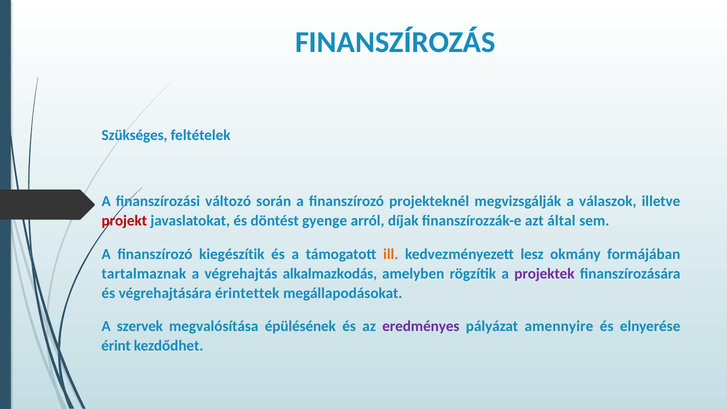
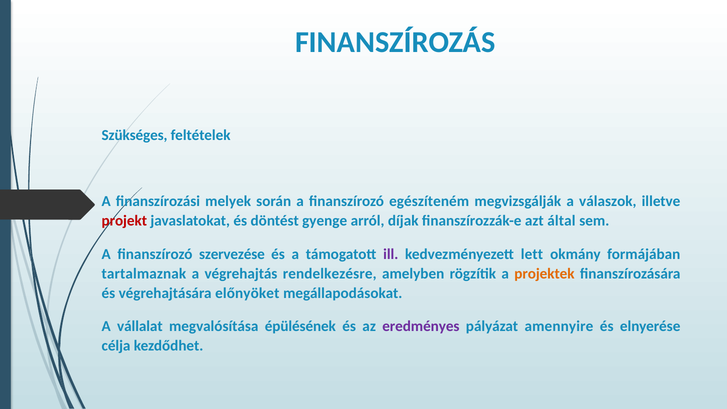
változó: változó -> melyek (228, 201)
projekteknél: projekteknél -> egészíteném (429, 201)
kiegészítik: kiegészítik -> szervezése (232, 254)
ill colour: orange -> purple (391, 254)
lesz: lesz -> lett (532, 254)
alkalmazkodás: alkalmazkodás -> rendelkezésre (330, 273)
projektek colour: purple -> orange (544, 273)
érintettek: érintettek -> előnyöket (247, 293)
szervek: szervek -> vállalat (140, 326)
érint: érint -> célja (116, 346)
